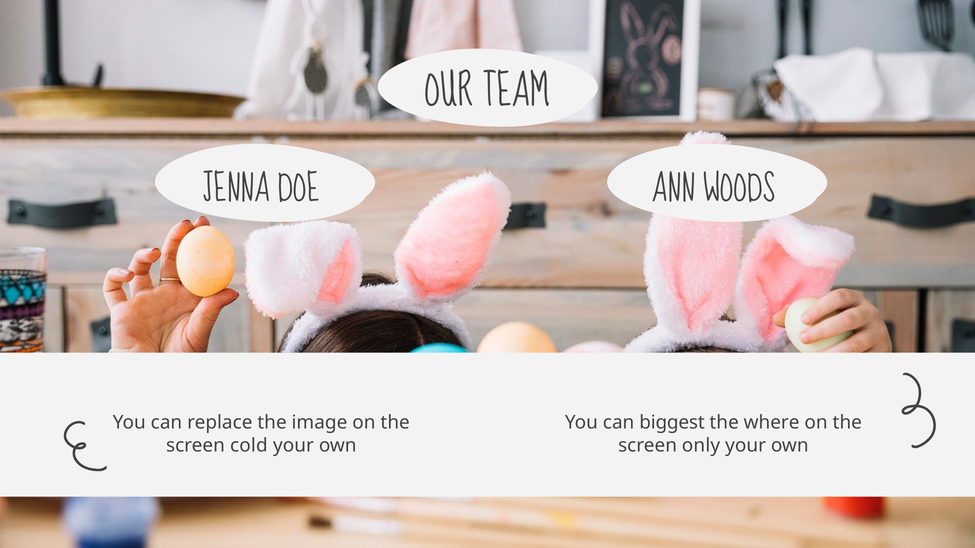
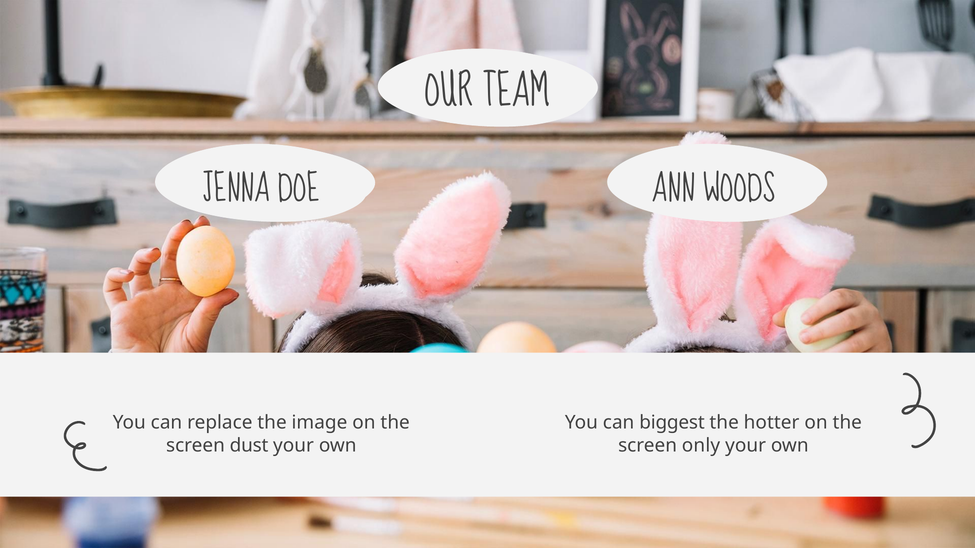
where: where -> hotter (772, 423)
cold: cold -> dust (249, 446)
